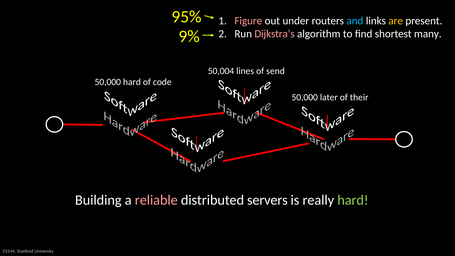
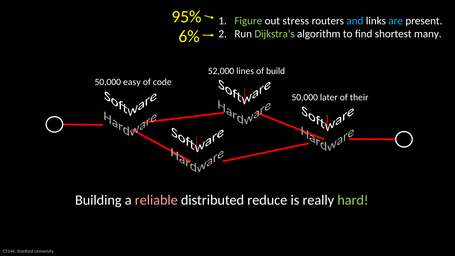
Figure colour: pink -> light green (248, 21)
under: under -> stress (296, 21)
are colour: yellow -> light blue (396, 21)
9%: 9% -> 6% (189, 36)
Dijkstra’s colour: pink -> light green (275, 34)
50,004: 50,004 -> 52,000 (221, 71)
send: send -> build (276, 71)
50,000 hard: hard -> easy (132, 82)
servers: servers -> reduce (267, 200)
